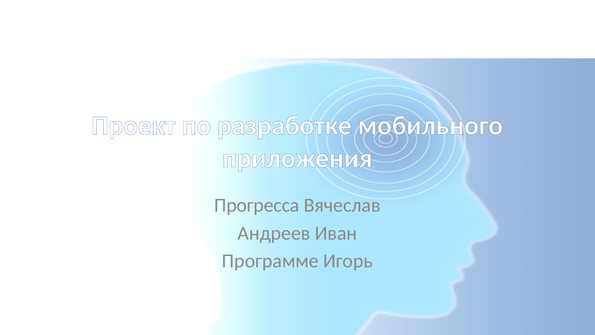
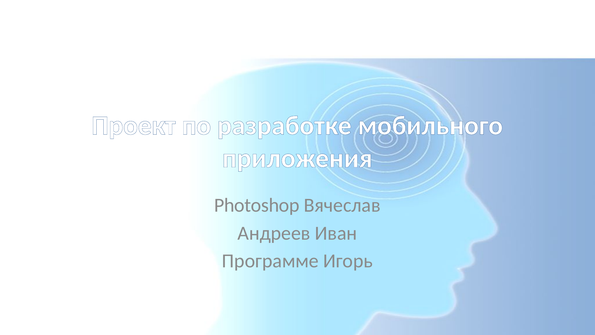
Прогресса: Прогресса -> Photoshop (257, 205)
